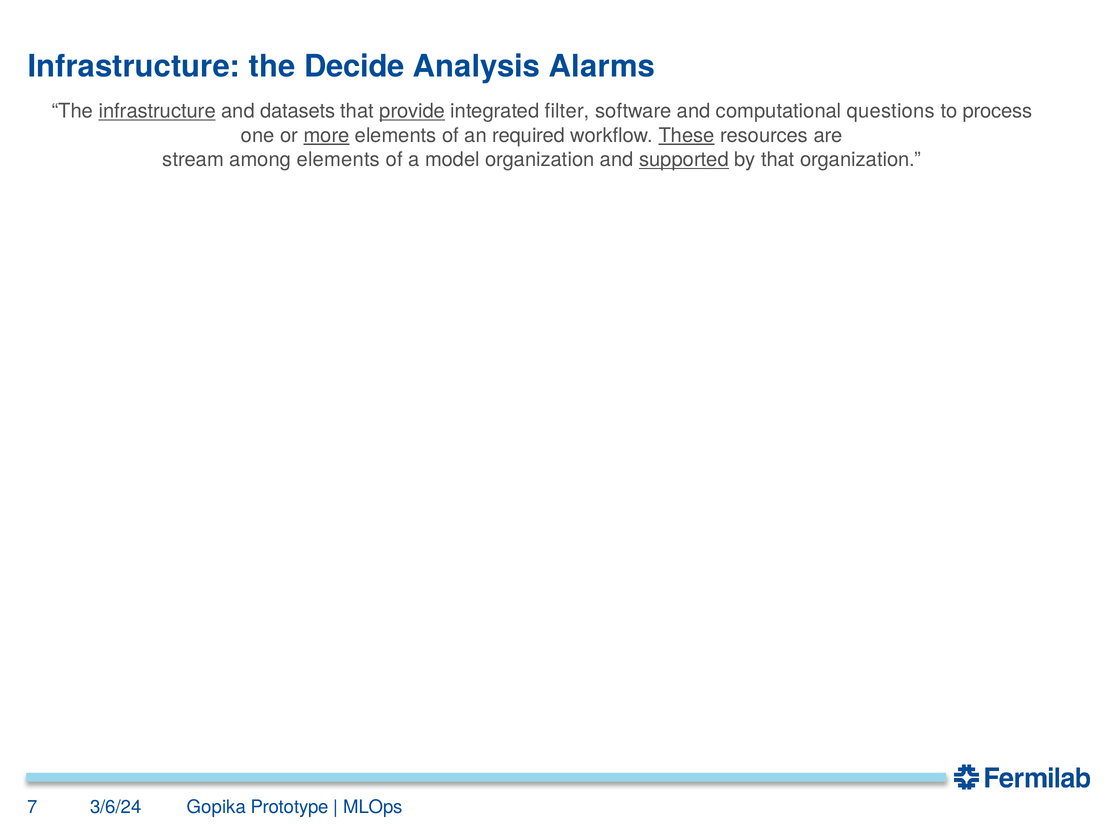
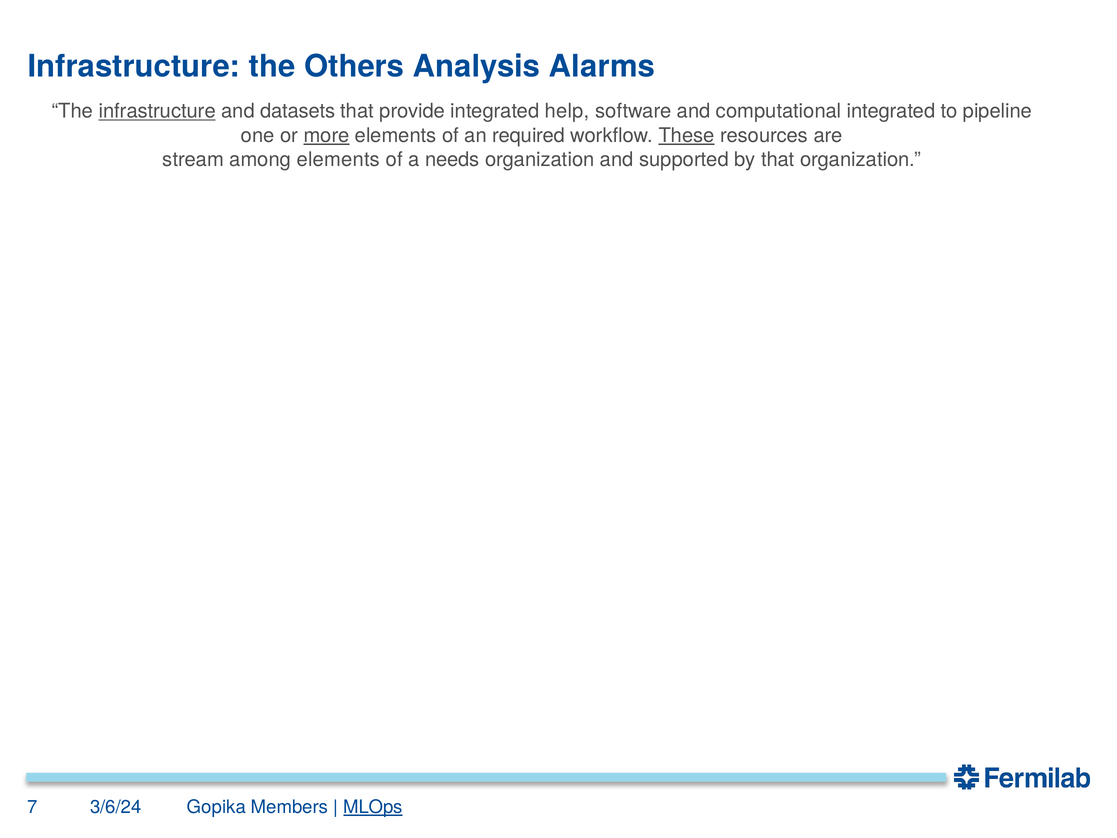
Decide: Decide -> Others (354, 67)
provide underline: present -> none (412, 111)
filter: filter -> help (567, 111)
computational questions: questions -> integrated (891, 111)
process: process -> pipeline (997, 111)
model: model -> needs (452, 160)
supported underline: present -> none (684, 160)
Prototype: Prototype -> Members (290, 807)
MLOps underline: none -> present (373, 807)
